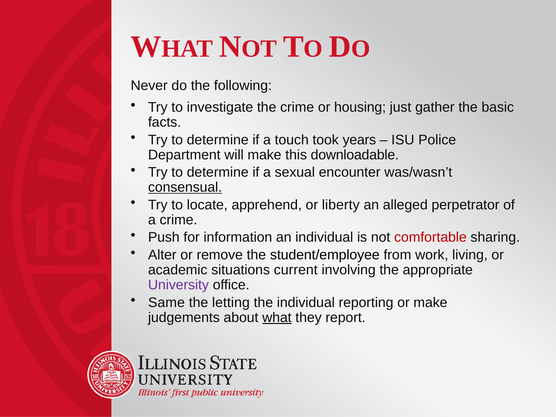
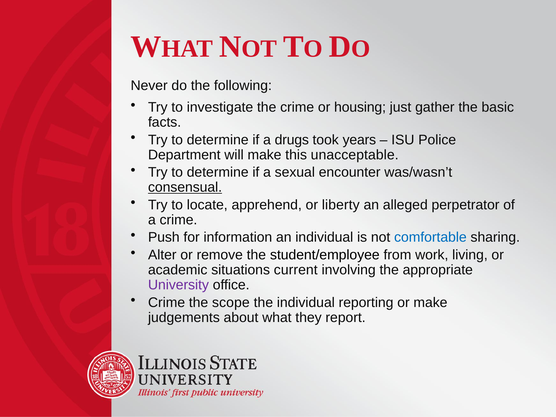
touch: touch -> drugs (292, 140)
downloadable: downloadable -> unacceptable (355, 155)
comfortable colour: red -> blue (430, 237)
Same: Same -> Crime (167, 302)
letting: letting -> scope (231, 302)
what underline: present -> none (277, 317)
